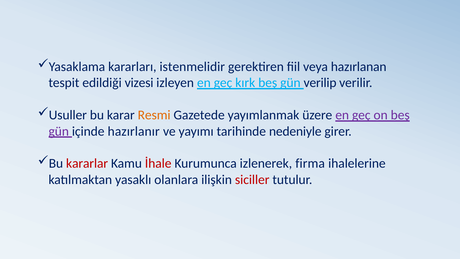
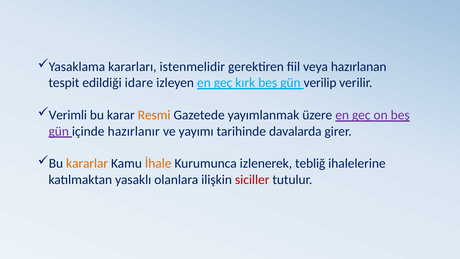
vizesi: vizesi -> idare (139, 83)
Usuller: Usuller -> Verimli (68, 115)
nedeniyle: nedeniyle -> davalarda (295, 131)
kararlar colour: red -> orange (87, 163)
İhale colour: red -> orange (158, 163)
firma: firma -> tebliğ (310, 163)
